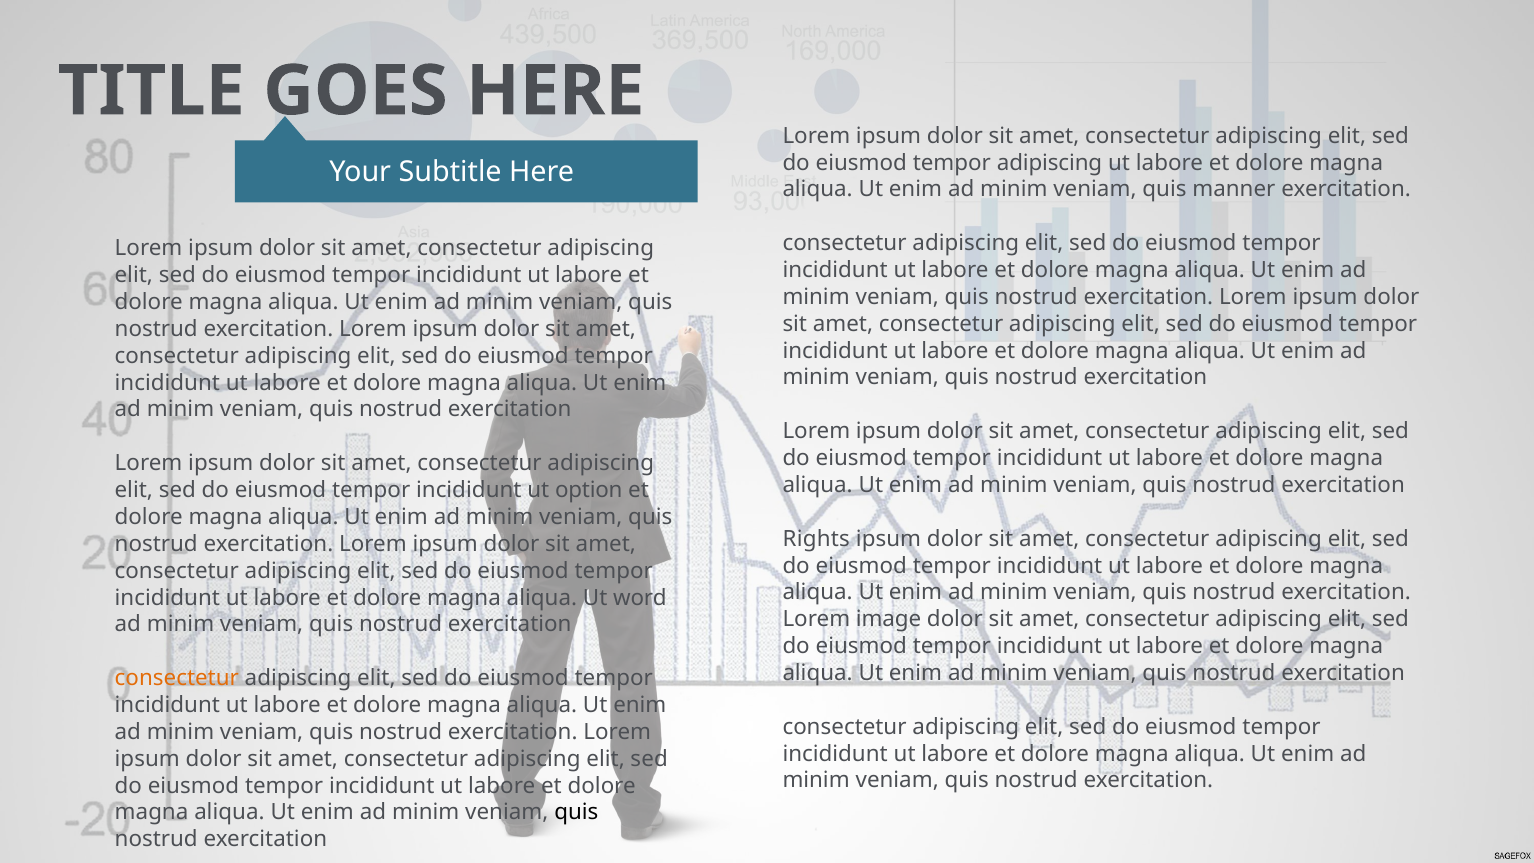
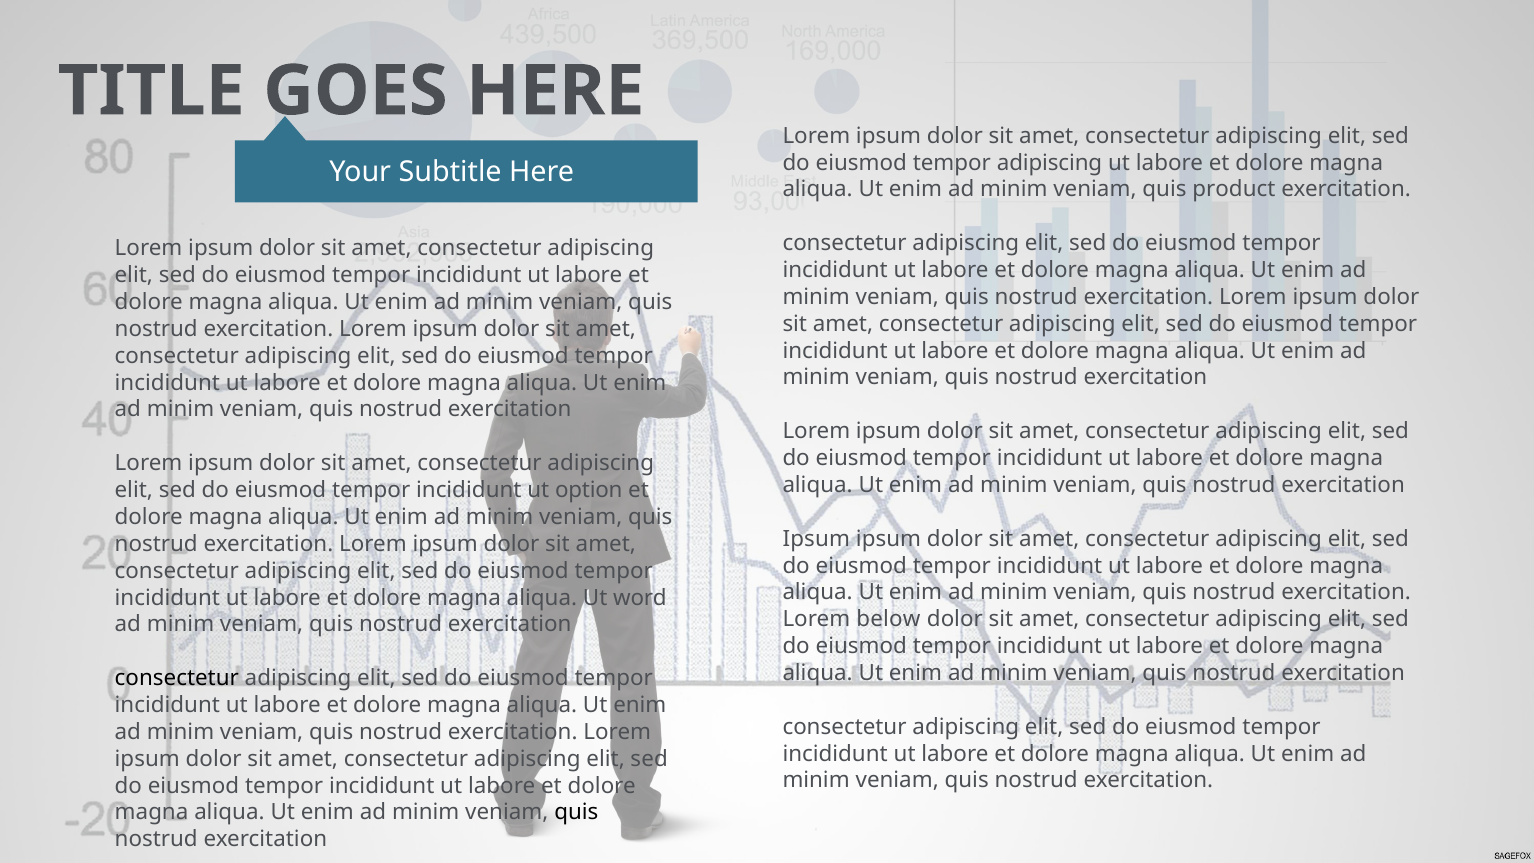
manner: manner -> product (1234, 190)
Rights: Rights -> Ipsum (816, 539)
image: image -> below (888, 619)
consectetur colour: orange -> black (177, 678)
